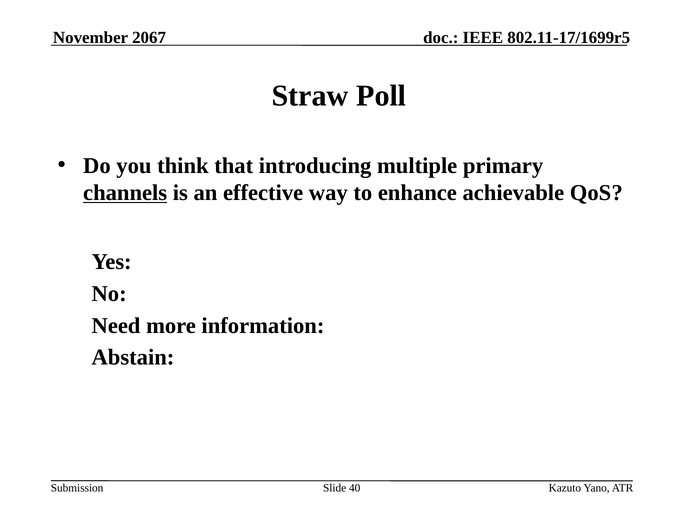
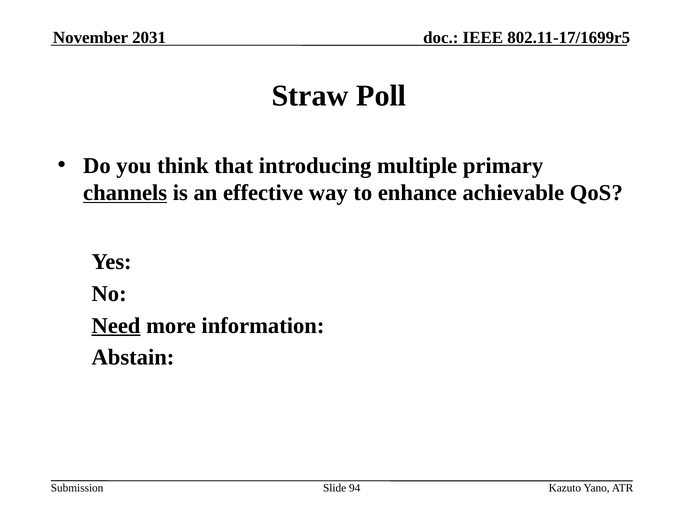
2067: 2067 -> 2031 (149, 38)
Need underline: none -> present (116, 325)
40: 40 -> 94 (355, 488)
